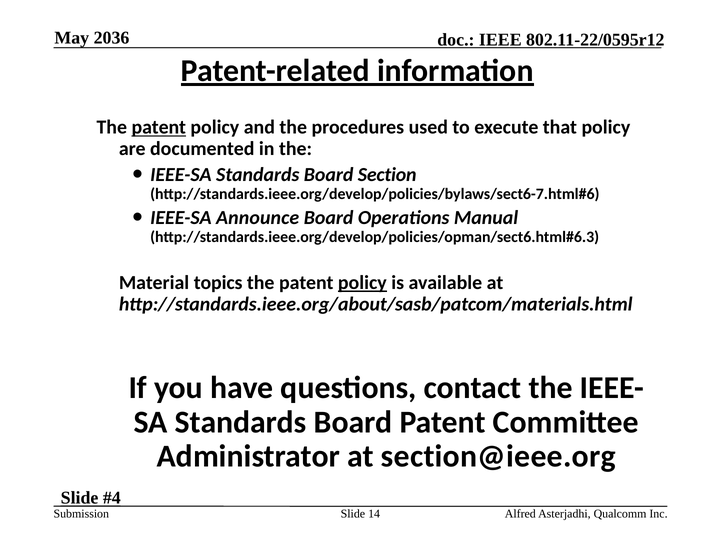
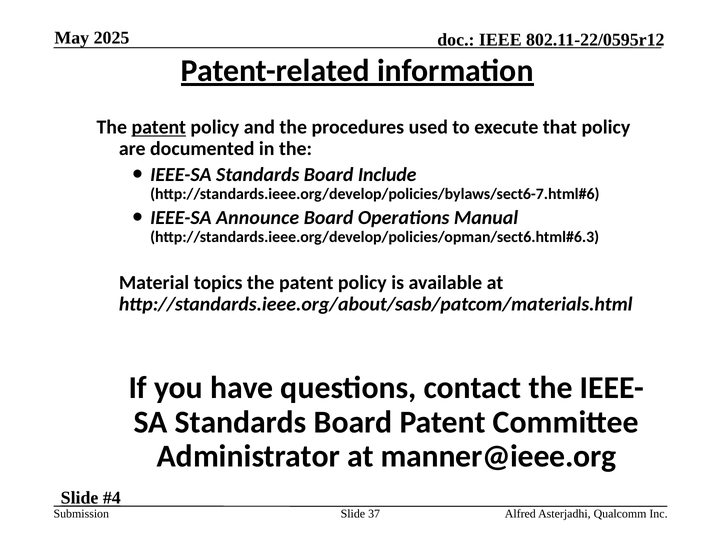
2036: 2036 -> 2025 (112, 38)
Section: Section -> Include (387, 175)
policy underline: present -> none (362, 283)
section@ieee.org: section@ieee.org -> manner@ieee.org (499, 457)
14: 14 -> 37 (374, 514)
